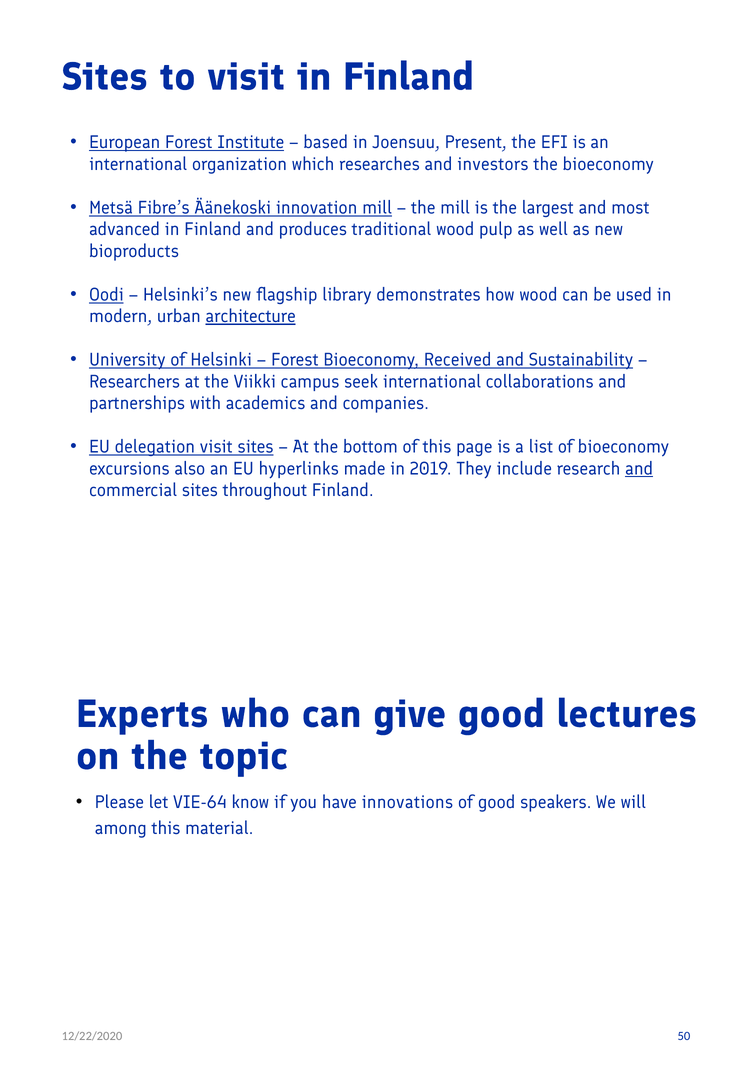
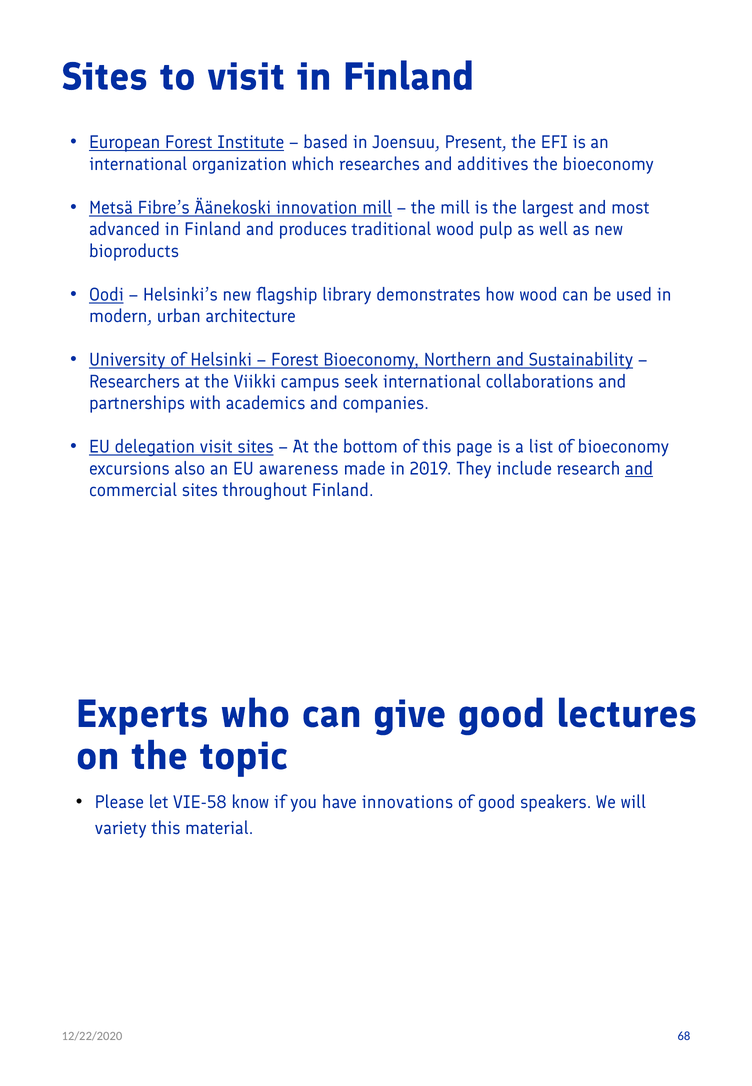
investors: investors -> additives (493, 164)
architecture underline: present -> none (251, 316)
Received: Received -> Northern (458, 360)
hyperlinks: hyperlinks -> awareness (299, 469)
VIE-64: VIE-64 -> VIE-58 (200, 803)
among: among -> variety (121, 828)
50: 50 -> 68 (684, 1036)
